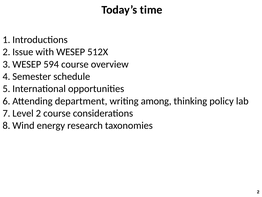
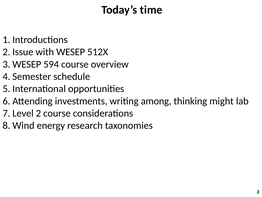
department: department -> investments (81, 101)
policy: policy -> might (222, 101)
